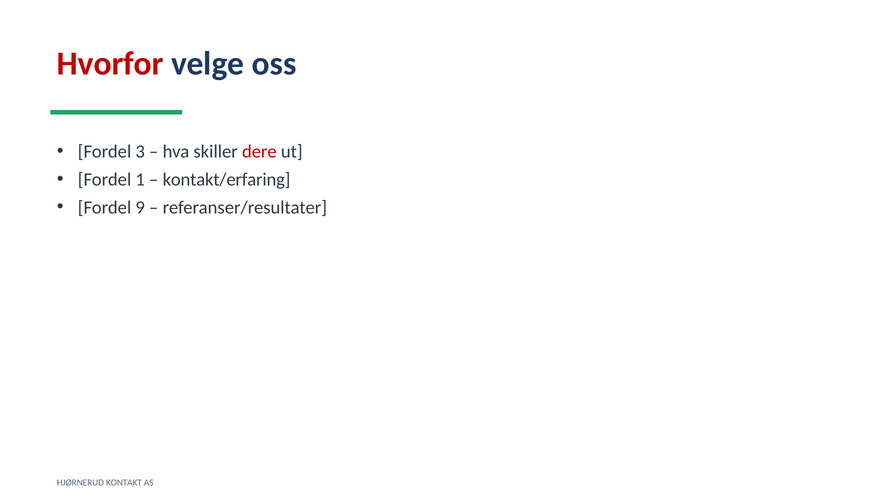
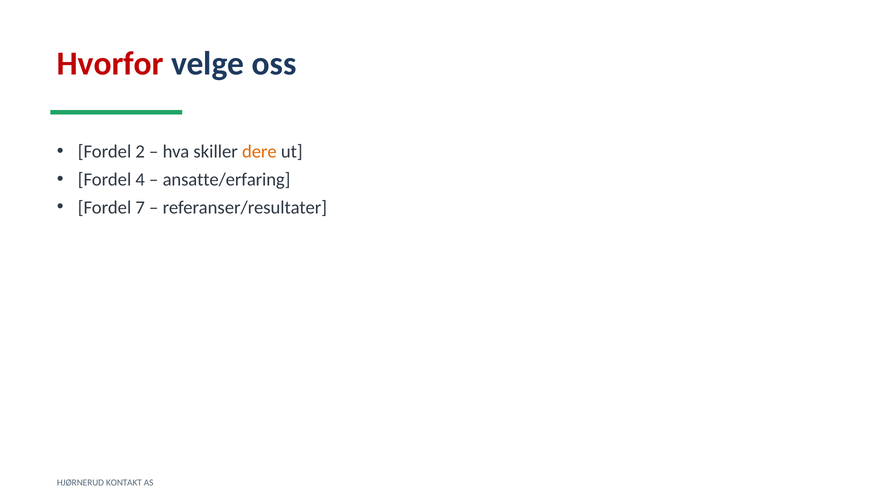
3: 3 -> 2 (140, 151)
dere colour: red -> orange (259, 151)
1: 1 -> 4 (140, 179)
kontakt/erfaring: kontakt/erfaring -> ansatte/erfaring (226, 179)
9: 9 -> 7 (140, 207)
